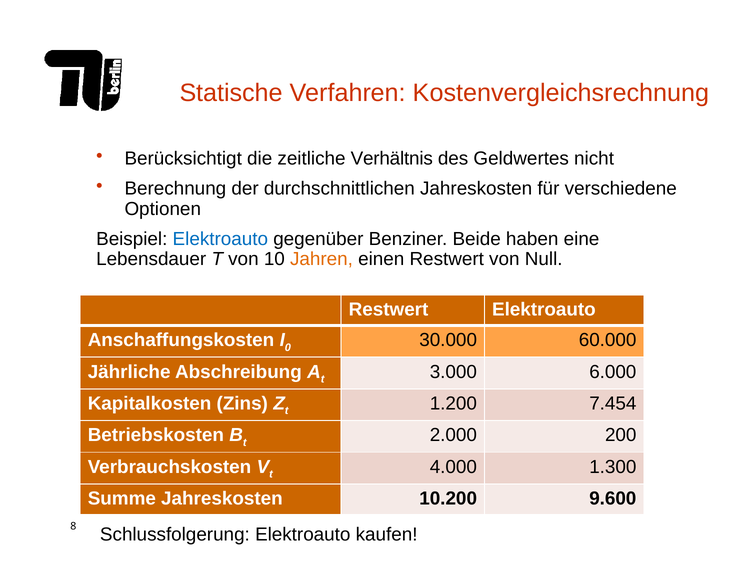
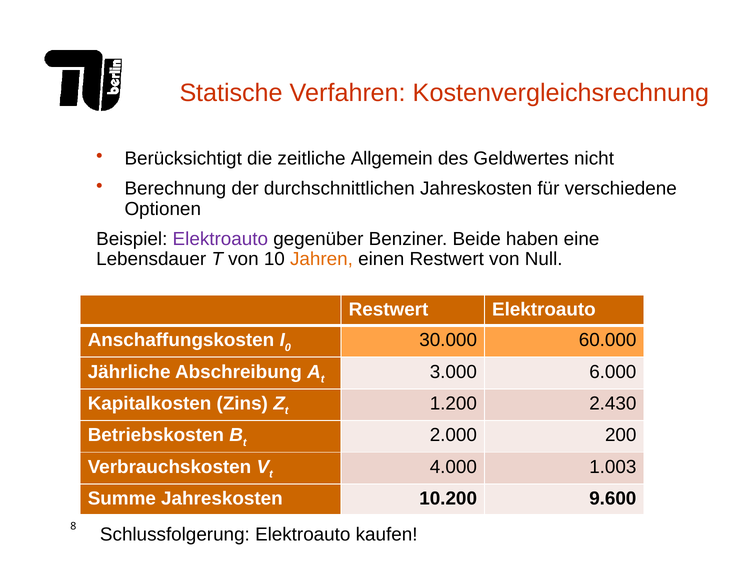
Verhältnis: Verhältnis -> Allgemein (392, 159)
Elektroauto colour: blue -> purple (220, 239)
7.454: 7.454 -> 2.430 (613, 404)
1.300: 1.300 -> 1.003 (613, 467)
